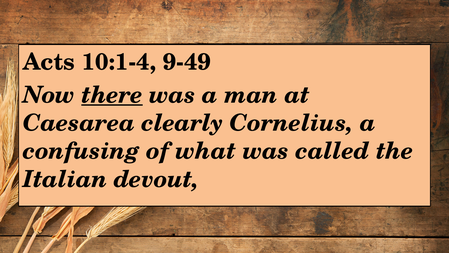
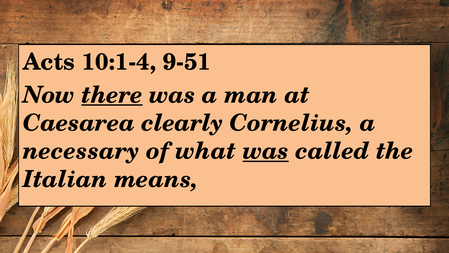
9-49: 9-49 -> 9-51 (187, 62)
confusing: confusing -> necessary (81, 151)
was underline: none -> present (266, 151)
devout: devout -> means (156, 179)
